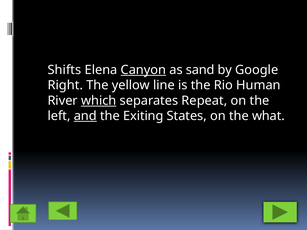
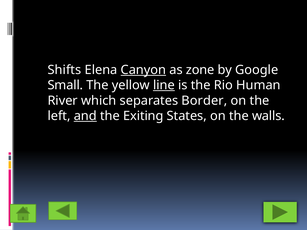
sand: sand -> zone (200, 70)
Right: Right -> Small (65, 85)
line underline: none -> present (164, 85)
which underline: present -> none (99, 101)
Repeat: Repeat -> Border (204, 101)
what: what -> walls (268, 116)
